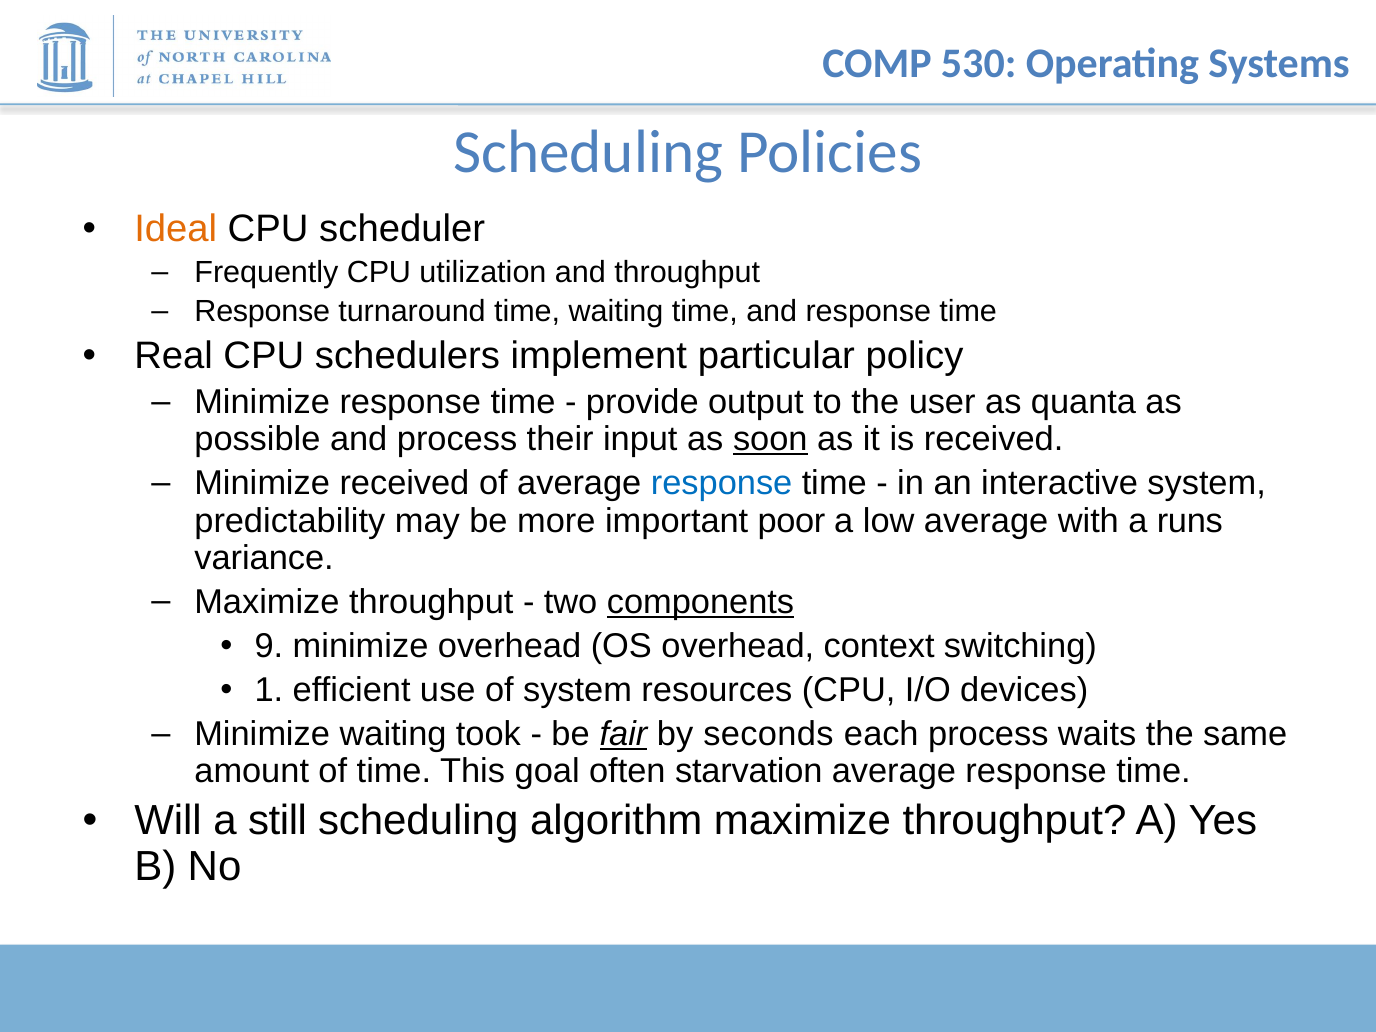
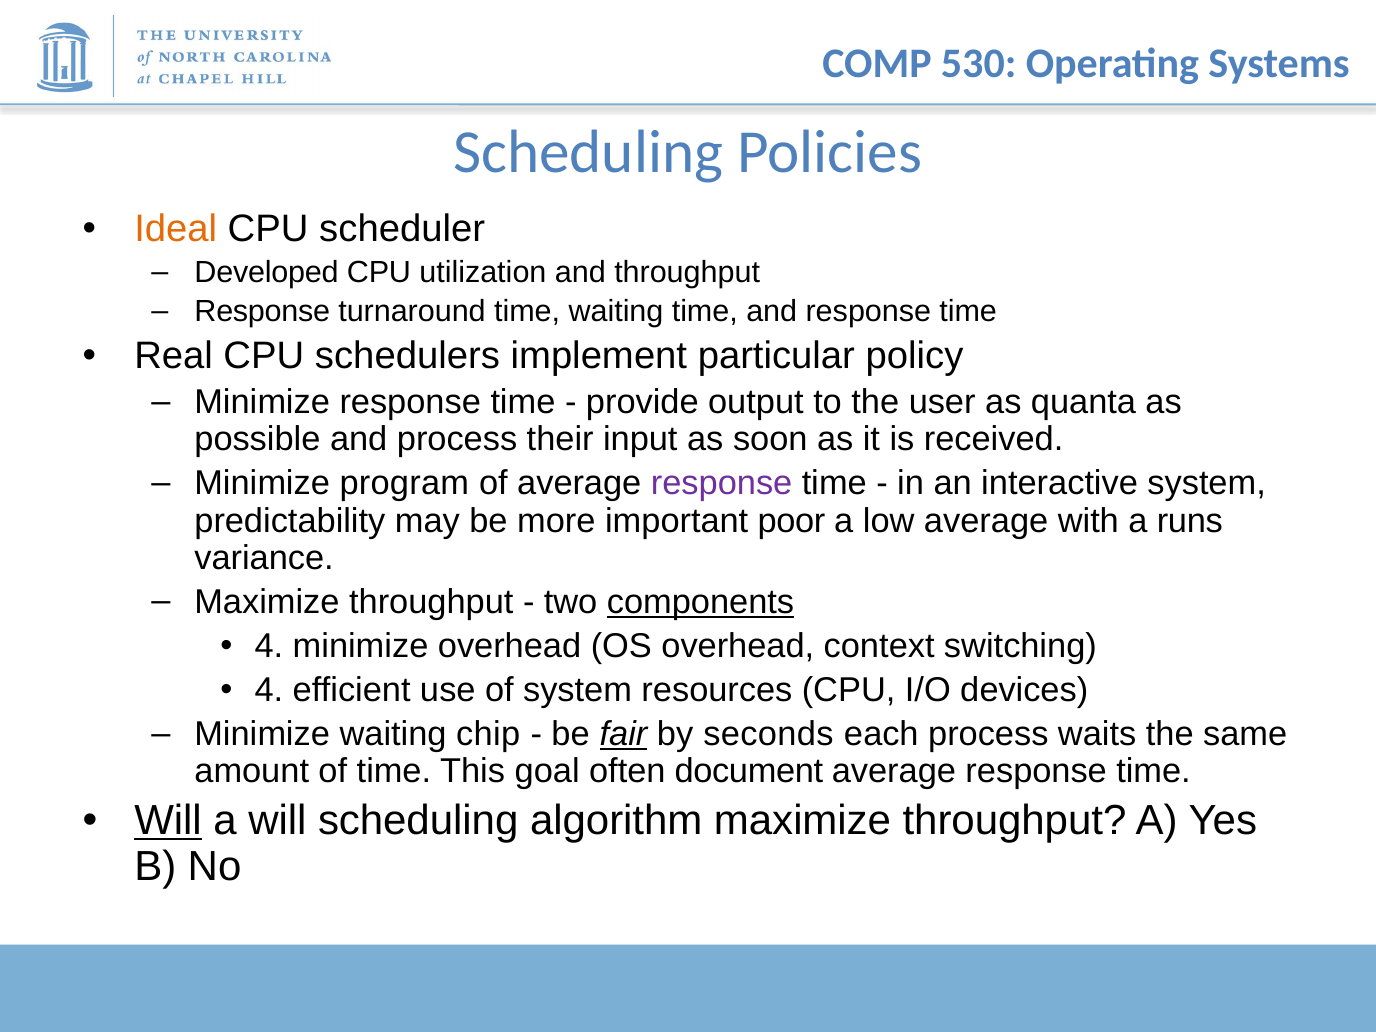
Frequently: Frequently -> Developed (267, 272)
soon underline: present -> none (770, 440)
Minimize received: received -> program (404, 484)
response colour: blue -> purple (722, 484)
9: 9 -> 4 (269, 646)
1: 1 -> 4 (269, 690)
took: took -> chip (488, 734)
starvation: starvation -> document (749, 771)
Will underline: none -> present (168, 821)
a still: still -> will (277, 821)
